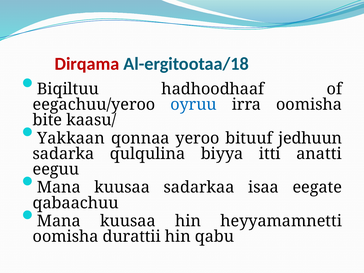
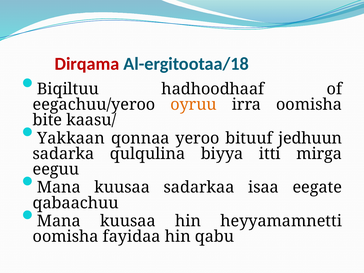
oyruu colour: blue -> orange (194, 105)
anatti: anatti -> mirga (319, 154)
durattii: durattii -> fayidaa (132, 237)
